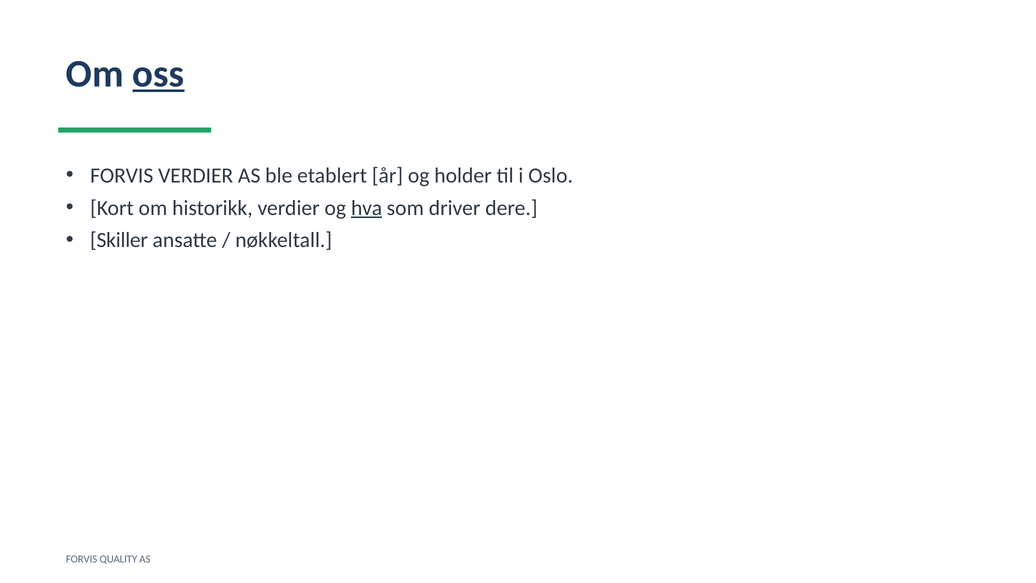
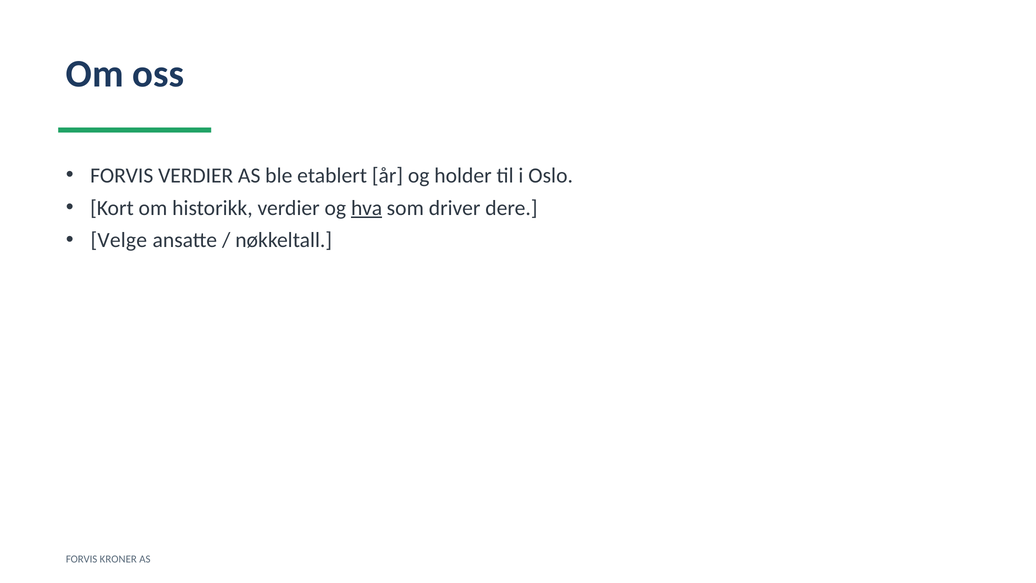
oss underline: present -> none (158, 74)
Skiller: Skiller -> Velge (119, 240)
QUALITY: QUALITY -> KRONER (118, 559)
